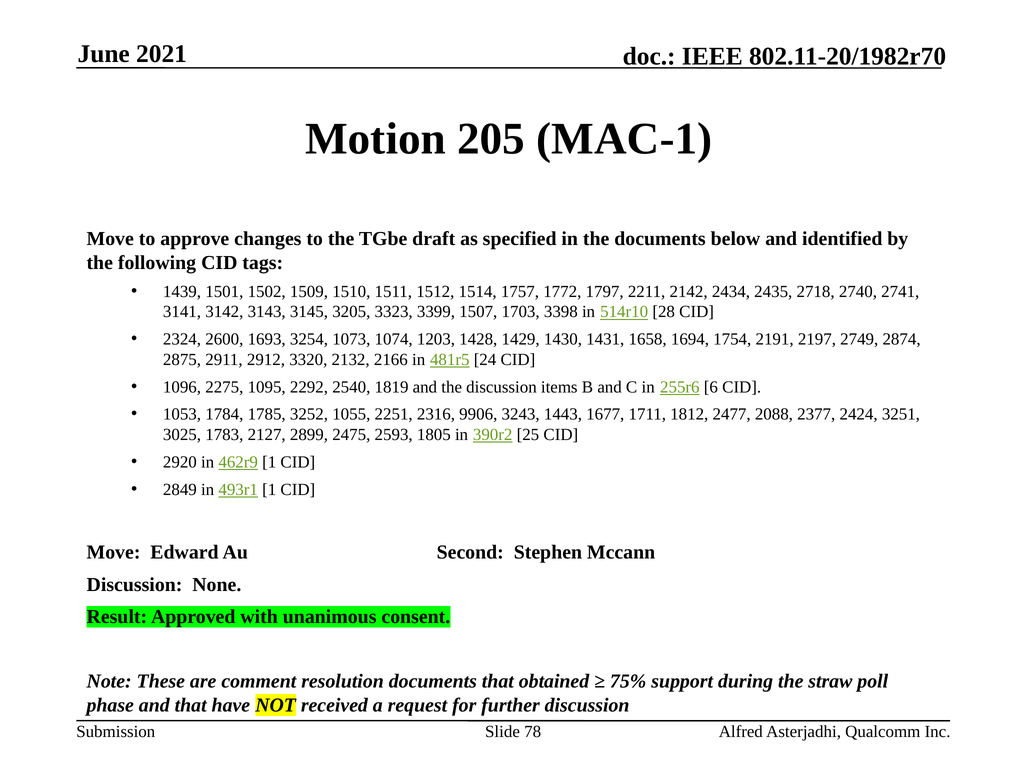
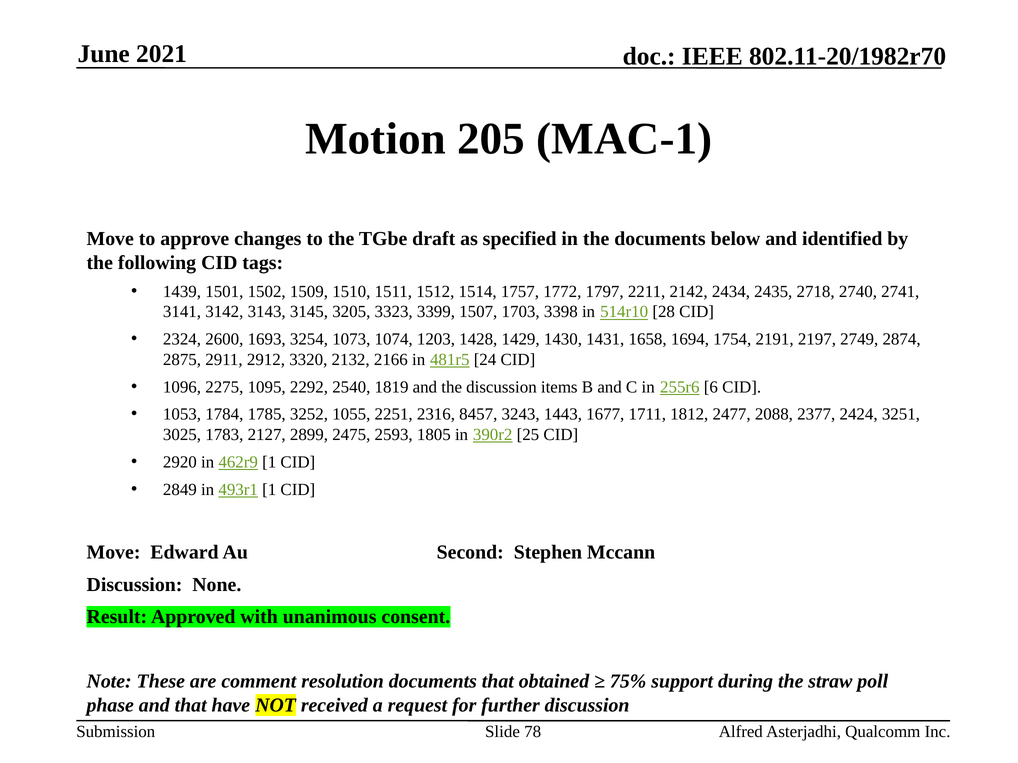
9906: 9906 -> 8457 (478, 415)
